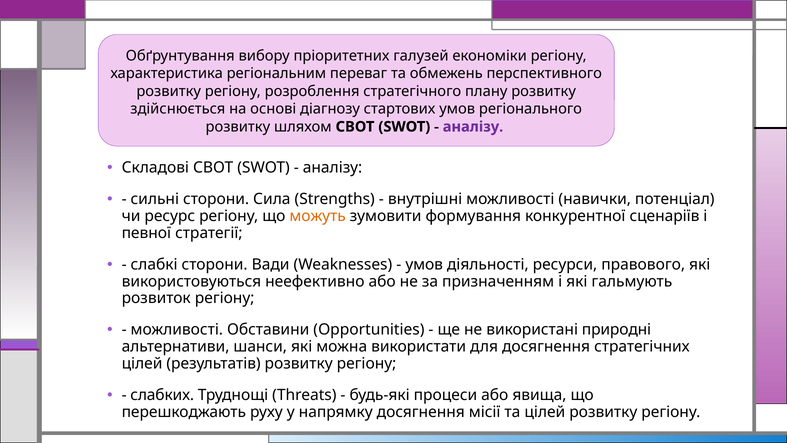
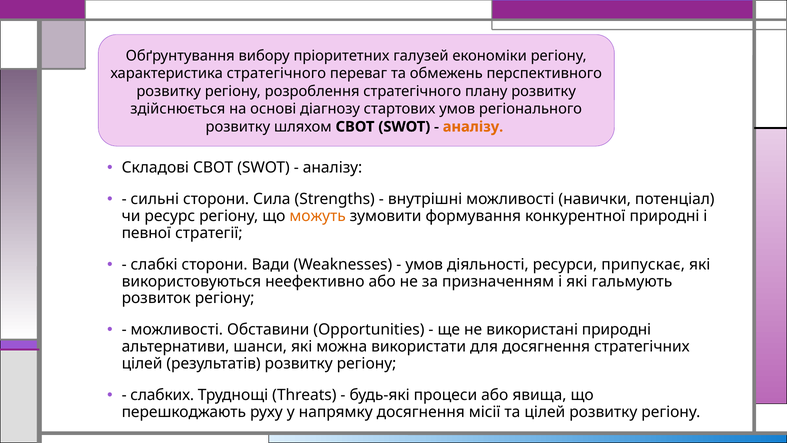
характеристика регіональним: регіональним -> стратегічного (276, 74)
аналізу colour: purple -> orange (473, 127)
конкурентної сценаріїв: сценаріїв -> природні (664, 216)
правового: правового -> припускає (643, 264)
